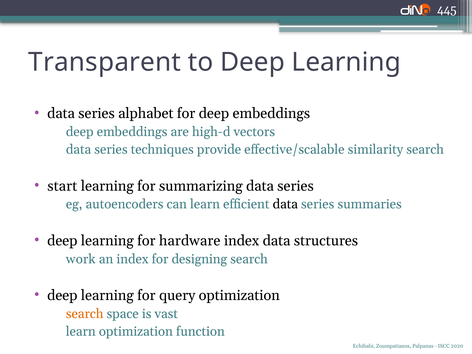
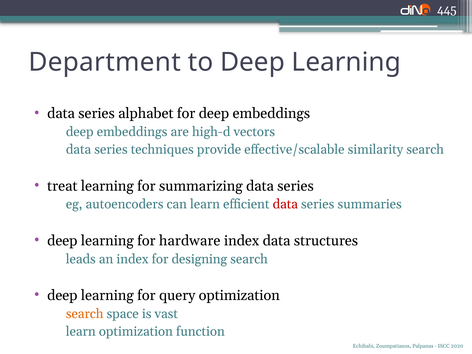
Transparent: Transparent -> Department (105, 62)
start: start -> treat (62, 186)
data colour: black -> red (285, 204)
work: work -> leads (81, 259)
